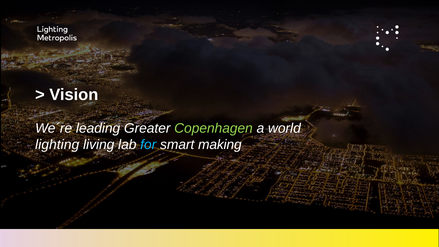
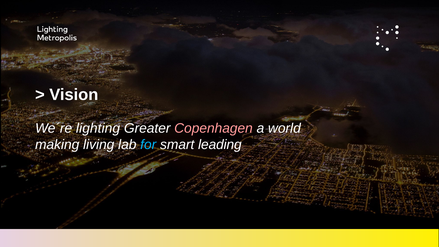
leading: leading -> lighting (98, 128)
Copenhagen colour: light green -> pink (214, 128)
lighting: lighting -> making (57, 145)
making: making -> leading (220, 145)
